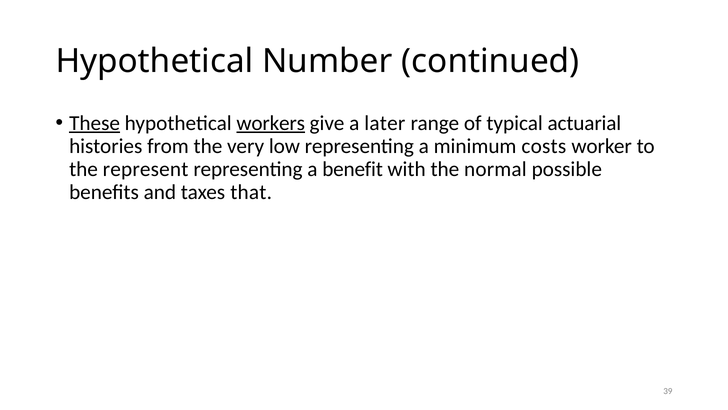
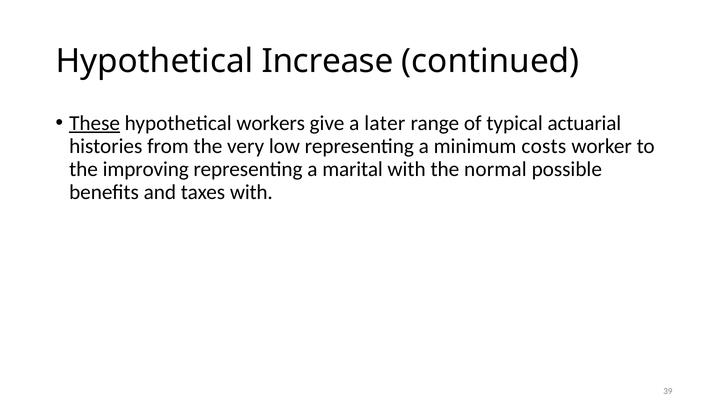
Number: Number -> Increase (328, 61)
workers underline: present -> none (271, 123)
represent: represent -> improving (146, 169)
benefit: benefit -> marital (353, 169)
taxes that: that -> with (251, 192)
